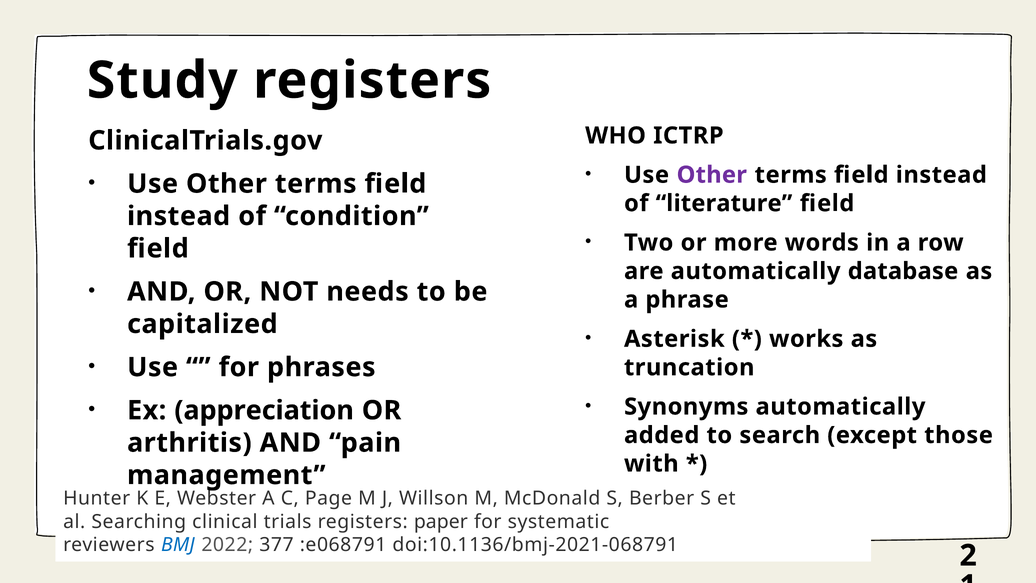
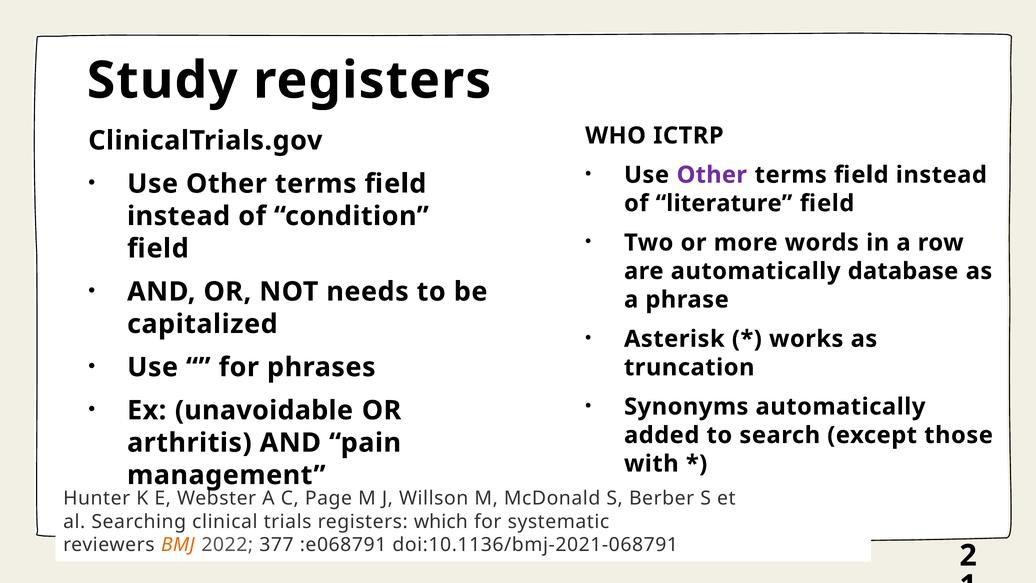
appreciation: appreciation -> unavoidable (264, 410)
paper: paper -> which (441, 521)
BMJ colour: blue -> orange (178, 545)
